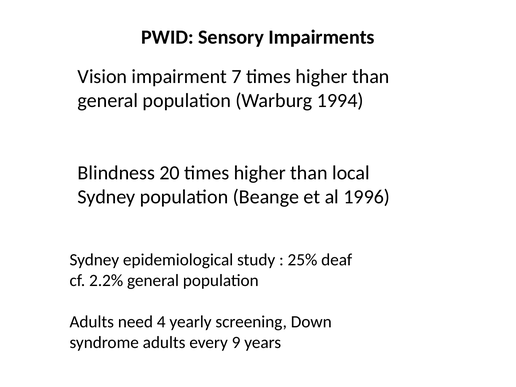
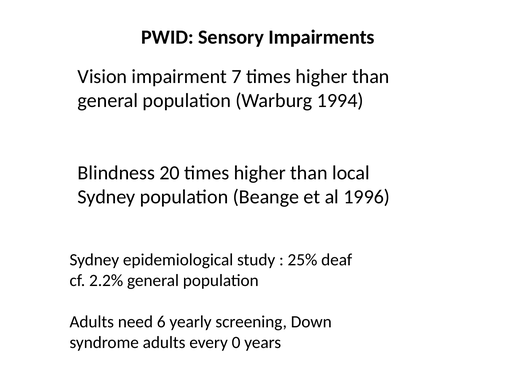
4: 4 -> 6 (161, 322)
9: 9 -> 0 (236, 343)
